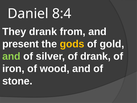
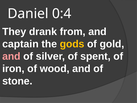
8:4: 8:4 -> 0:4 (62, 14)
present: present -> captain (20, 44)
and colour: light green -> pink (11, 56)
of drank: drank -> spent (95, 56)
